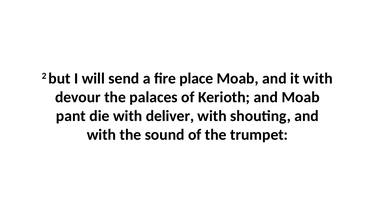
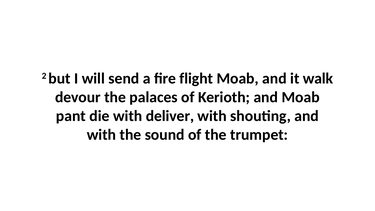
place: place -> flight (196, 78)
it with: with -> walk (318, 78)
